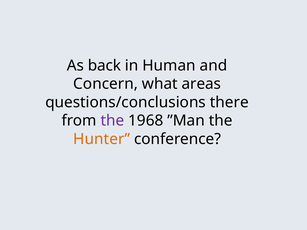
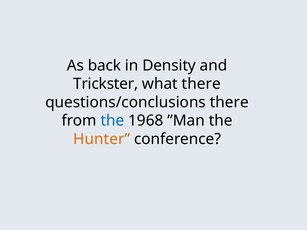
Human: Human -> Density (169, 66)
Concern: Concern -> Trickster (106, 84)
what areas: areas -> there (201, 84)
the colour: purple -> blue (112, 121)
